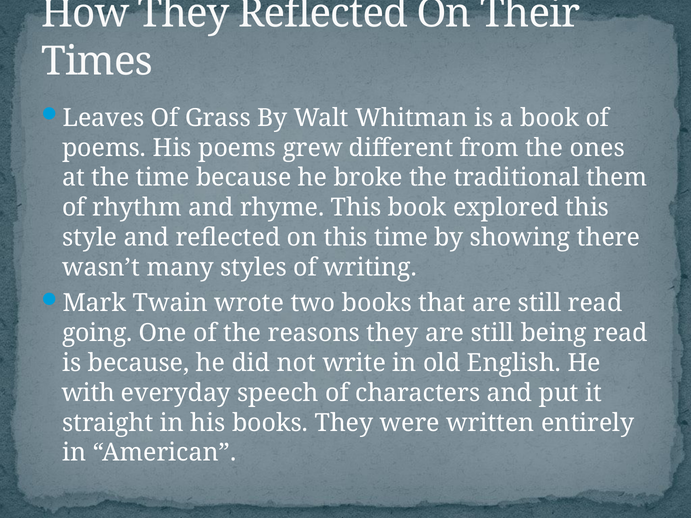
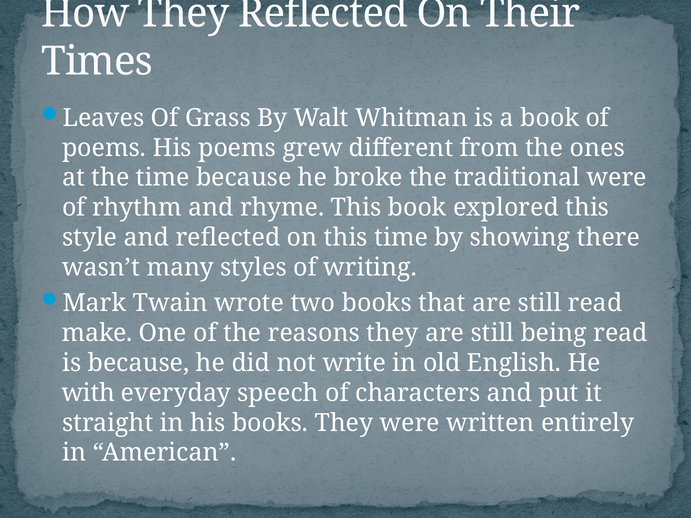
traditional them: them -> were (617, 178)
going: going -> make (97, 333)
